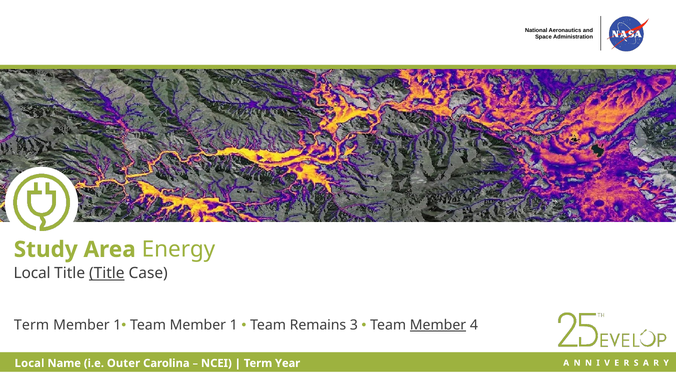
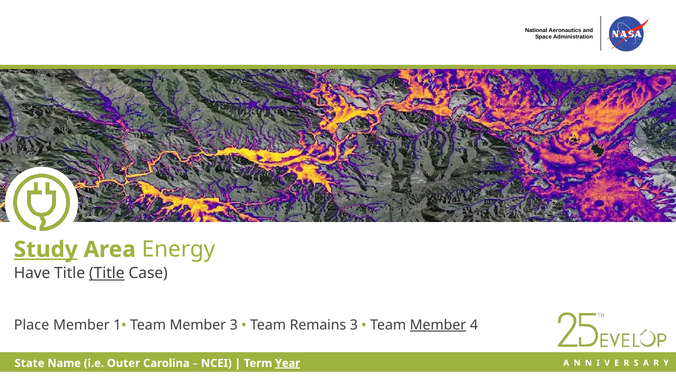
Study underline: none -> present (46, 250)
Local: Local -> Have (32, 274)
Term: Term -> Place (32, 325)
Member 1: 1 -> 3 (234, 325)
Local: Local -> State (29, 363)
Year underline: none -> present (288, 363)
